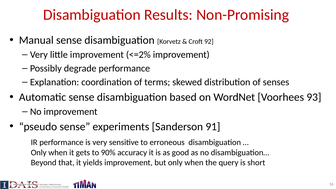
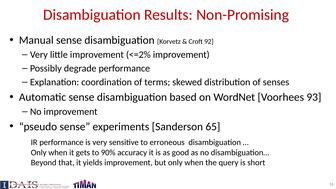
91: 91 -> 65 (213, 127)
